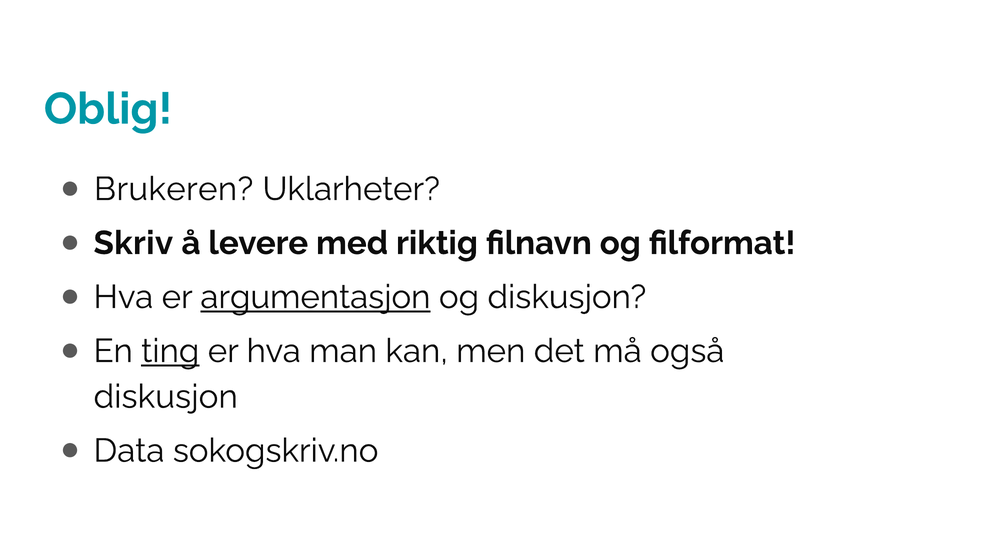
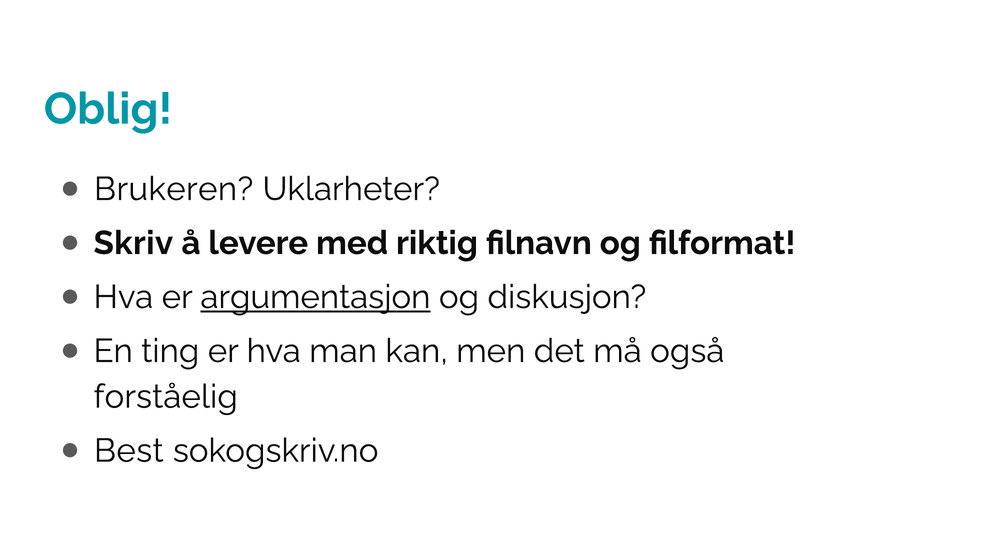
ting underline: present -> none (170, 351)
diskusjon: diskusjon -> forståelig (166, 397)
Data: Data -> Best (129, 451)
